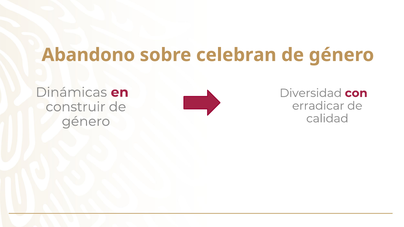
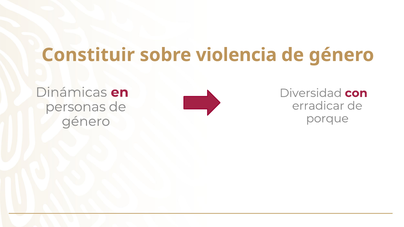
Abandono: Abandono -> Constituir (88, 55)
celebran: celebran -> violencia (236, 55)
construir: construir -> personas (76, 107)
calidad: calidad -> porque (327, 119)
